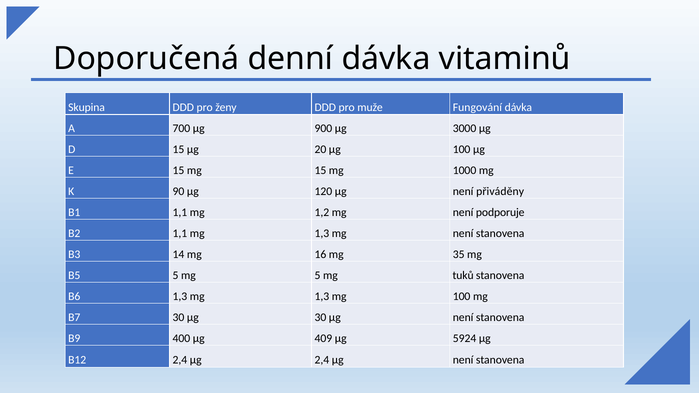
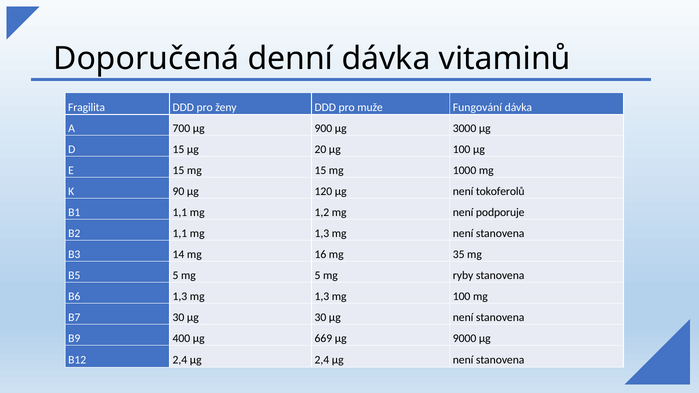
Skupina: Skupina -> Fragilita (87, 108)
přiváděny: přiváděny -> tokoferolů (500, 191)
tuků: tuků -> ryby (463, 275)
409: 409 -> 669 (323, 338)
5924: 5924 -> 9000 (465, 338)
